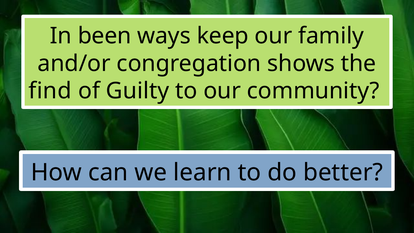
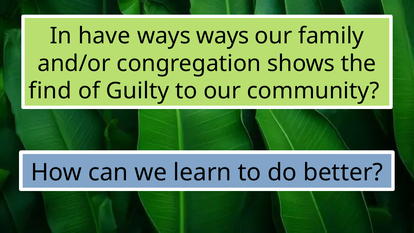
been: been -> have (104, 36)
ways keep: keep -> ways (223, 36)
